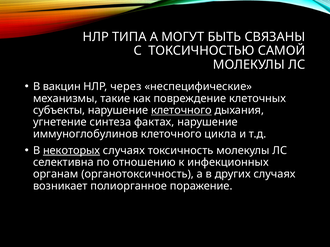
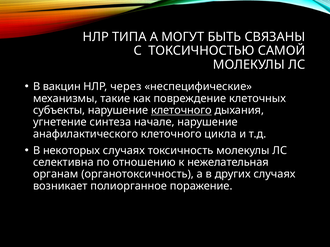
фактах: фактах -> начале (154, 122)
иммуноглобулинов: иммуноглобулинов -> анафилактического (86, 134)
некоторых underline: present -> none (72, 151)
инфекционных: инфекционных -> нежелательная (228, 163)
